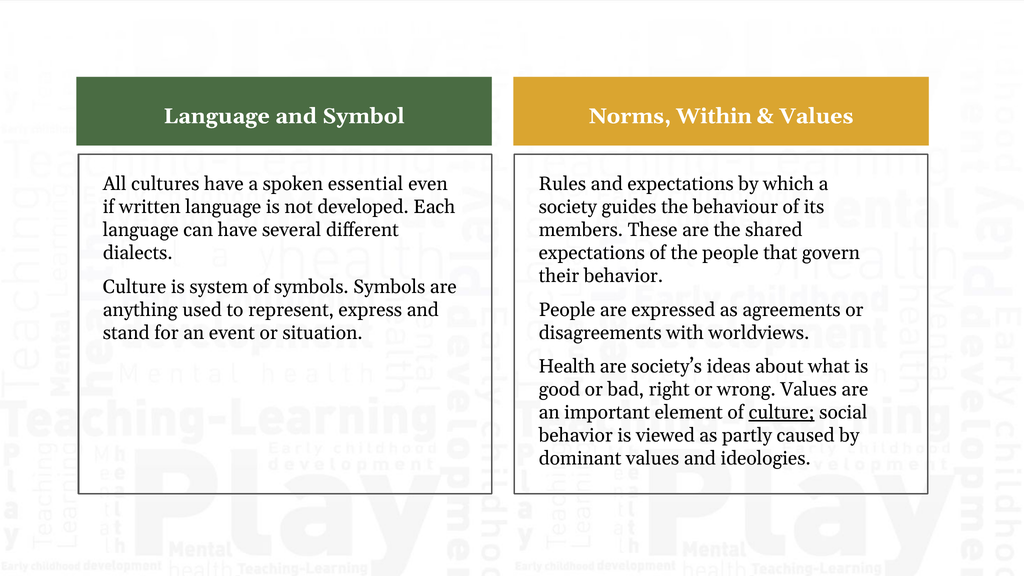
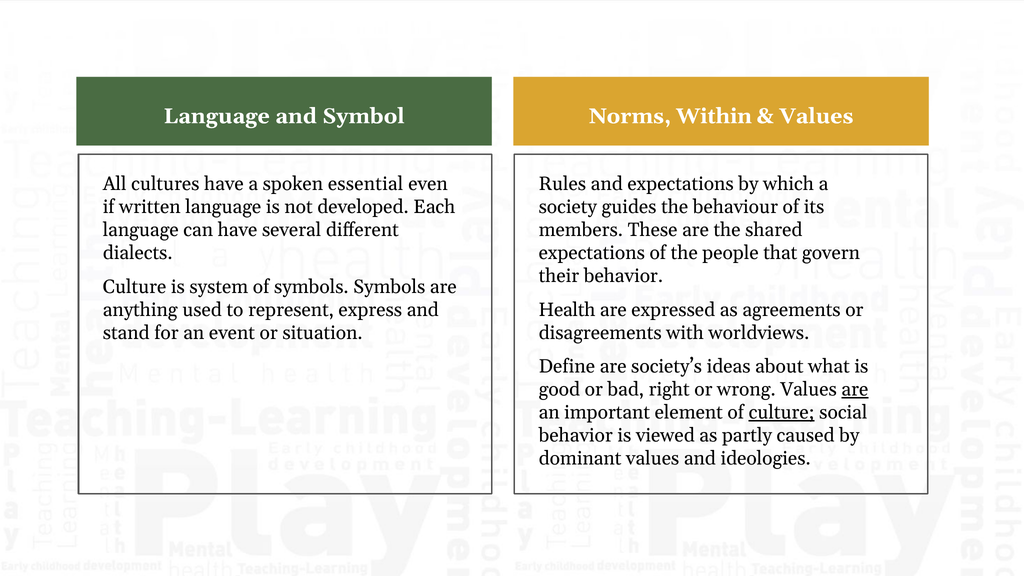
People: People -> Health (567, 310)
Health: Health -> Define (567, 366)
are underline: none -> present (855, 389)
